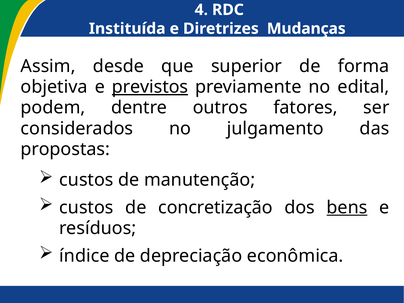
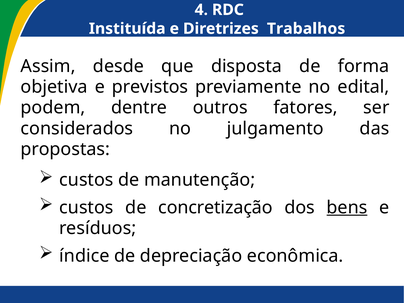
Mudanças: Mudanças -> Trabalhos (306, 29)
superior: superior -> disposta (247, 66)
previstos underline: present -> none (150, 87)
